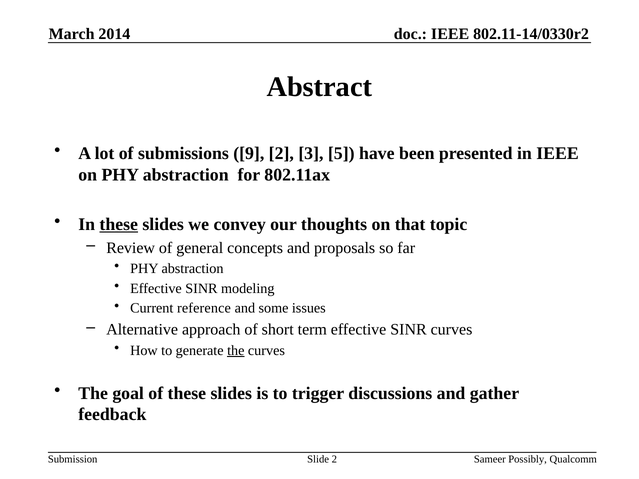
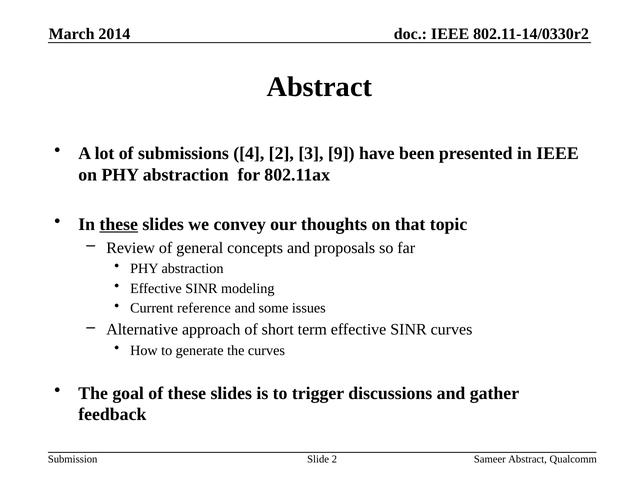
9: 9 -> 4 (249, 154)
5: 5 -> 9 (341, 154)
the underline: present -> none (236, 351)
Sameer Possibly: Possibly -> Abstract (528, 460)
